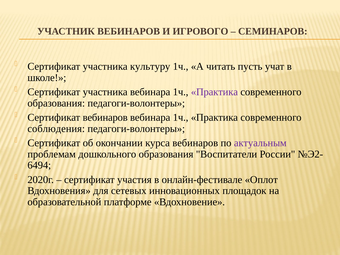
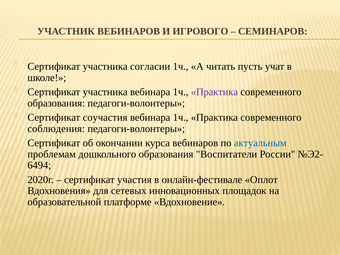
культуру: культуру -> согласии (150, 66)
Сертификат вебинаров: вебинаров -> соучастия (105, 117)
актуальным colour: purple -> blue (260, 143)
